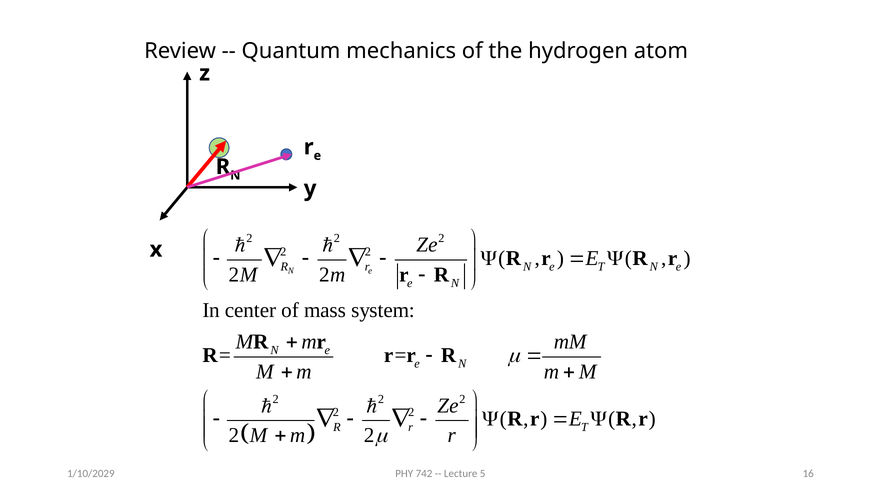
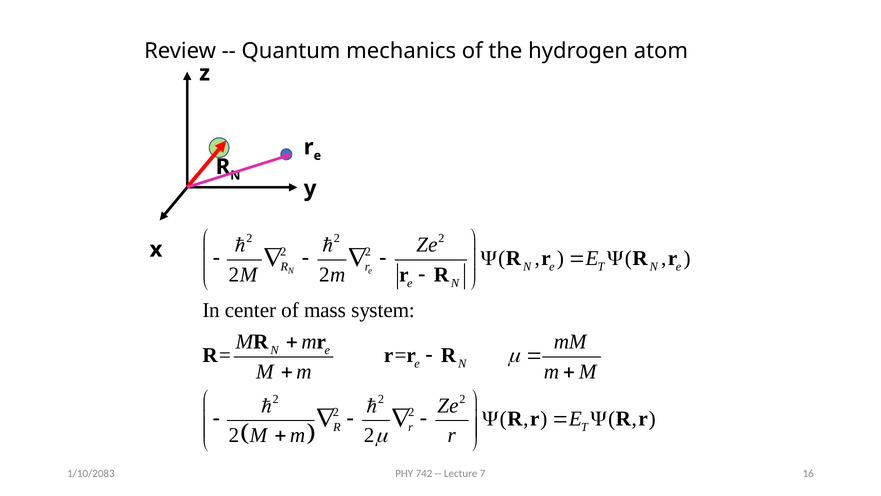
5: 5 -> 7 (483, 473)
1/10/2029: 1/10/2029 -> 1/10/2083 (91, 473)
